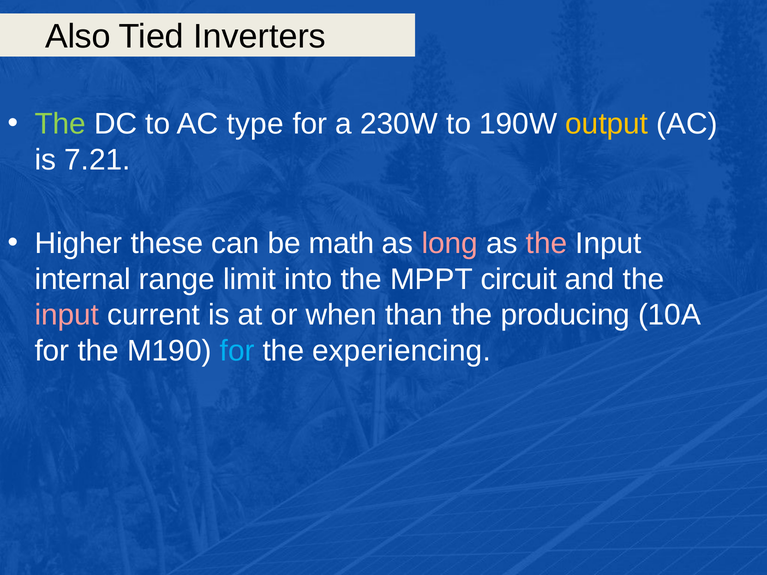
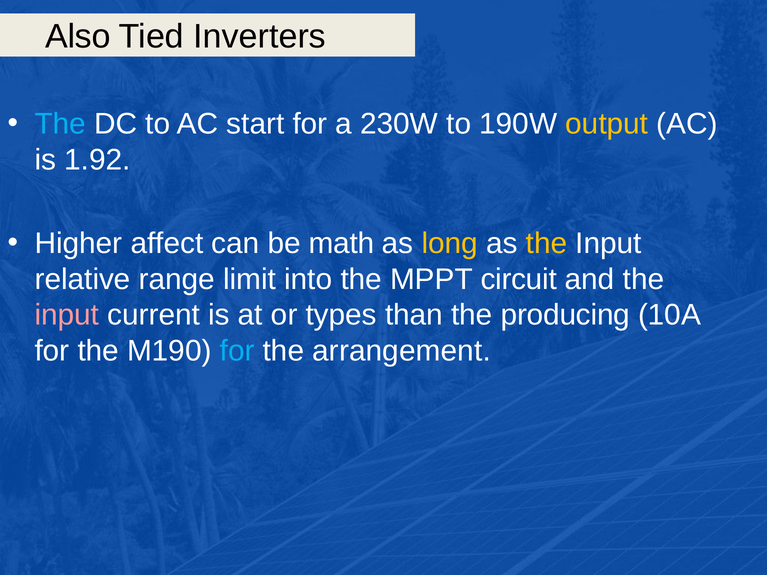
The colour: light green -> light blue (60, 124)
type: type -> start (255, 124)
7.21: 7.21 -> 1.92 (97, 160)
these: these -> affect (167, 244)
long colour: pink -> yellow (450, 244)
the colour: pink -> yellow (546, 244)
internal: internal -> relative (83, 279)
when: when -> types (341, 315)
experiencing: experiencing -> arrangement (402, 351)
